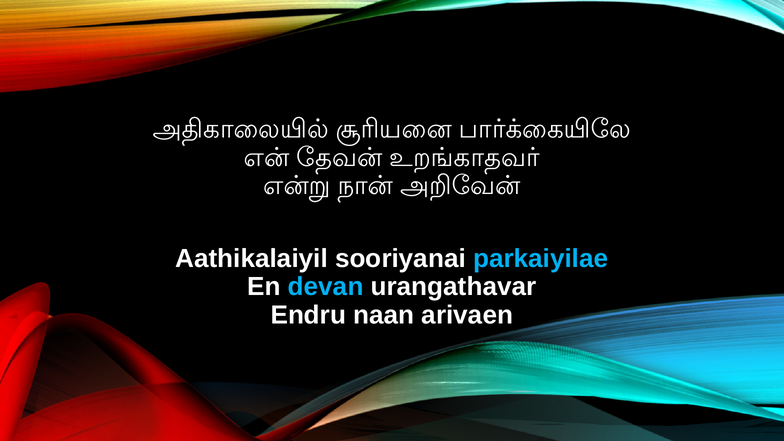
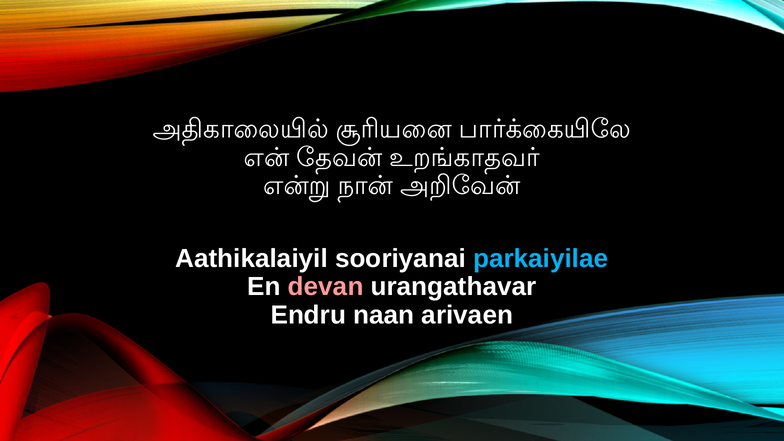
devan colour: light blue -> pink (326, 287)
